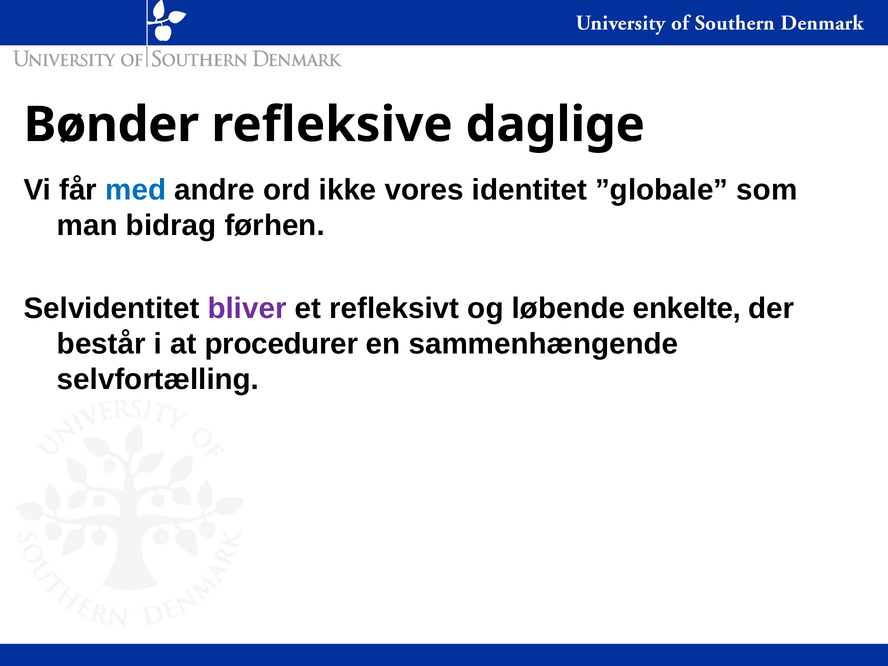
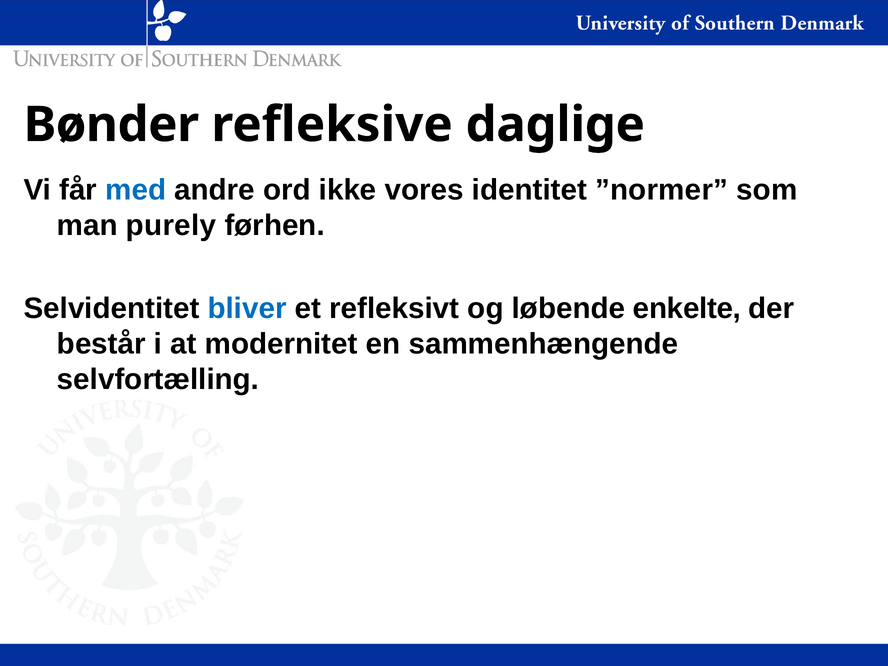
”globale: ”globale -> ”normer (662, 190)
bidrag: bidrag -> purely (171, 226)
bliver colour: purple -> blue (247, 308)
procedurer: procedurer -> modernitet (281, 344)
